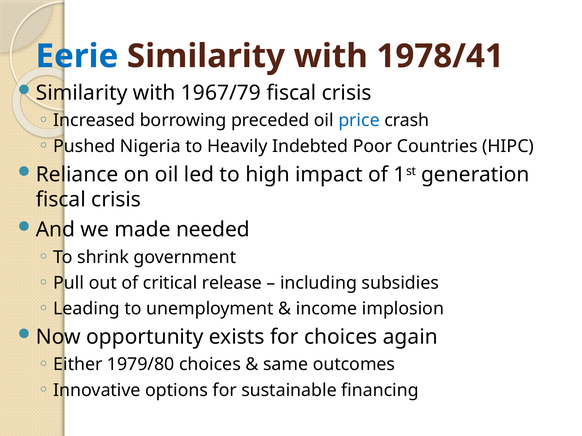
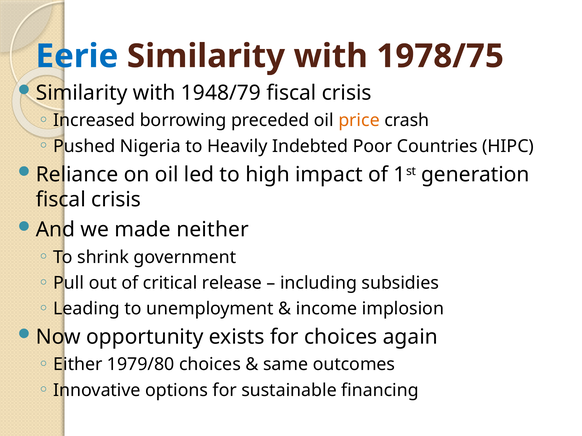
1978/41: 1978/41 -> 1978/75 (440, 56)
1967/79: 1967/79 -> 1948/79 (221, 93)
price colour: blue -> orange (359, 121)
needed: needed -> neither (213, 230)
